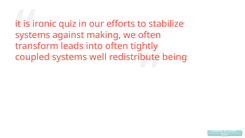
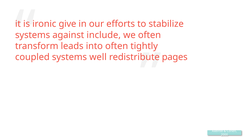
quiz: quiz -> give (67, 24)
making: making -> include (104, 35)
being: being -> pages (175, 57)
